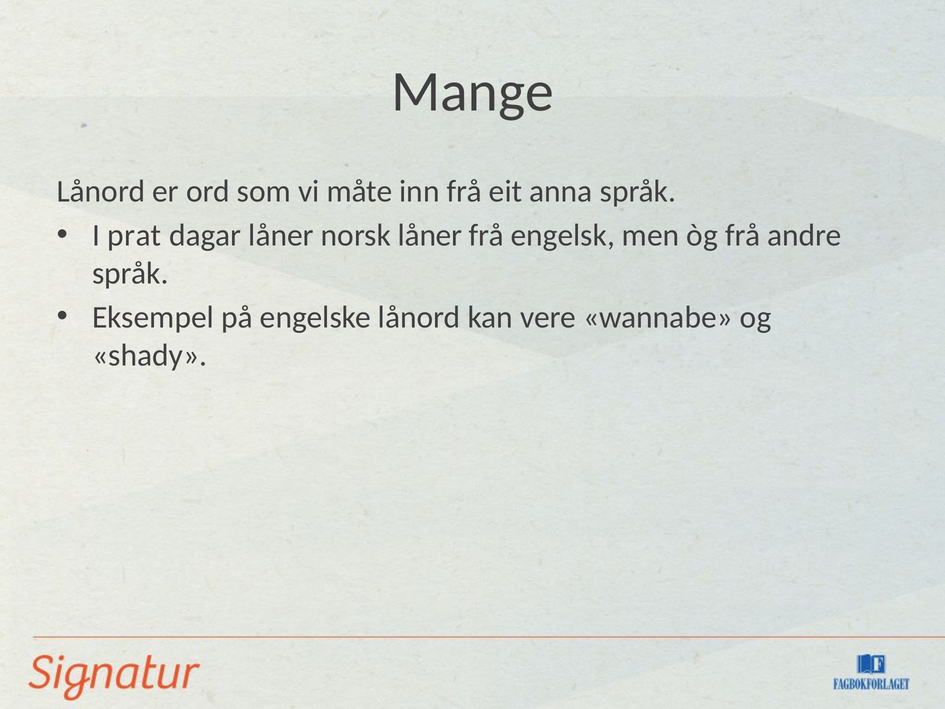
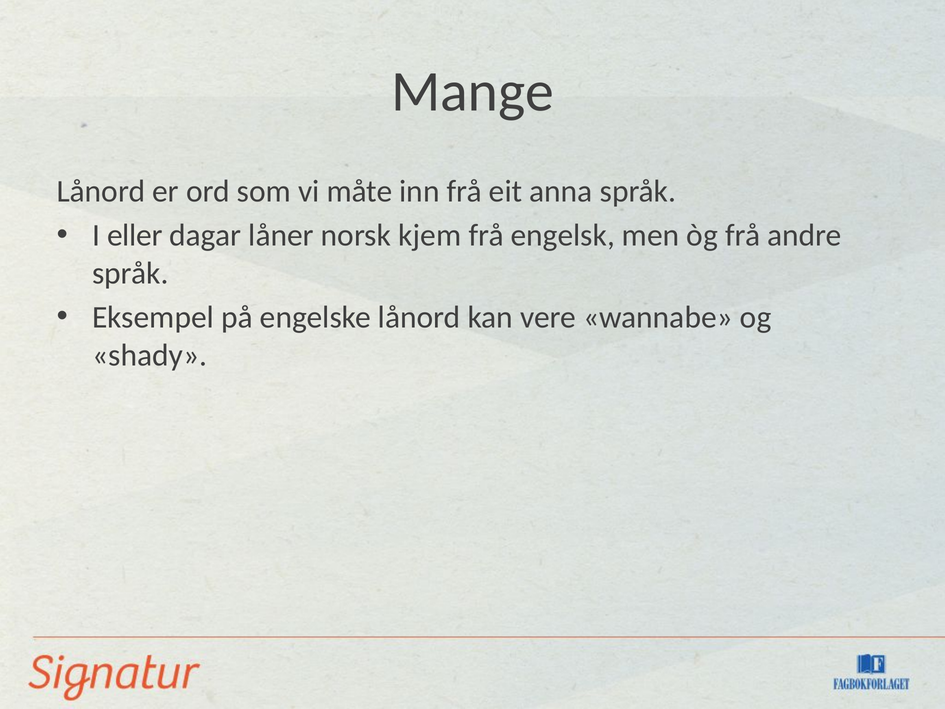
prat: prat -> eller (135, 235)
norsk låner: låner -> kjem (430, 235)
